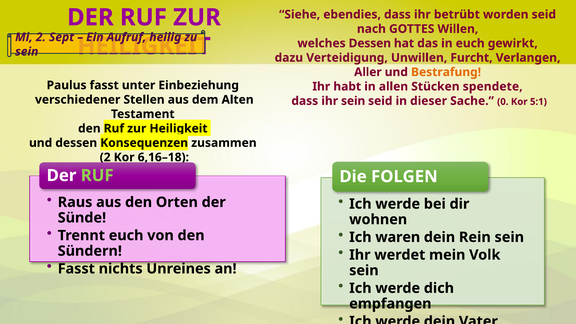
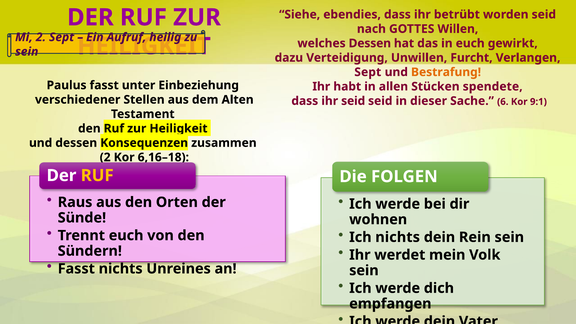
Aller: Aller -> Sept (368, 72)
ihr sein: sein -> seid (353, 101)
0: 0 -> 6 (503, 102)
5:1: 5:1 -> 9:1 (538, 102)
RUF colour: light green -> yellow (97, 176)
Ich waren: waren -> nichts (398, 237)
